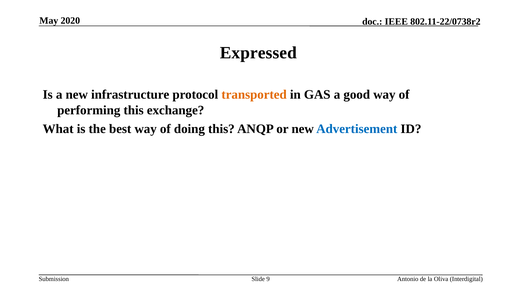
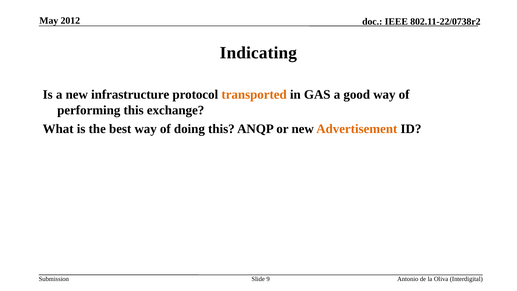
2020: 2020 -> 2012 (70, 21)
Expressed: Expressed -> Indicating (258, 53)
Advertisement colour: blue -> orange (357, 129)
